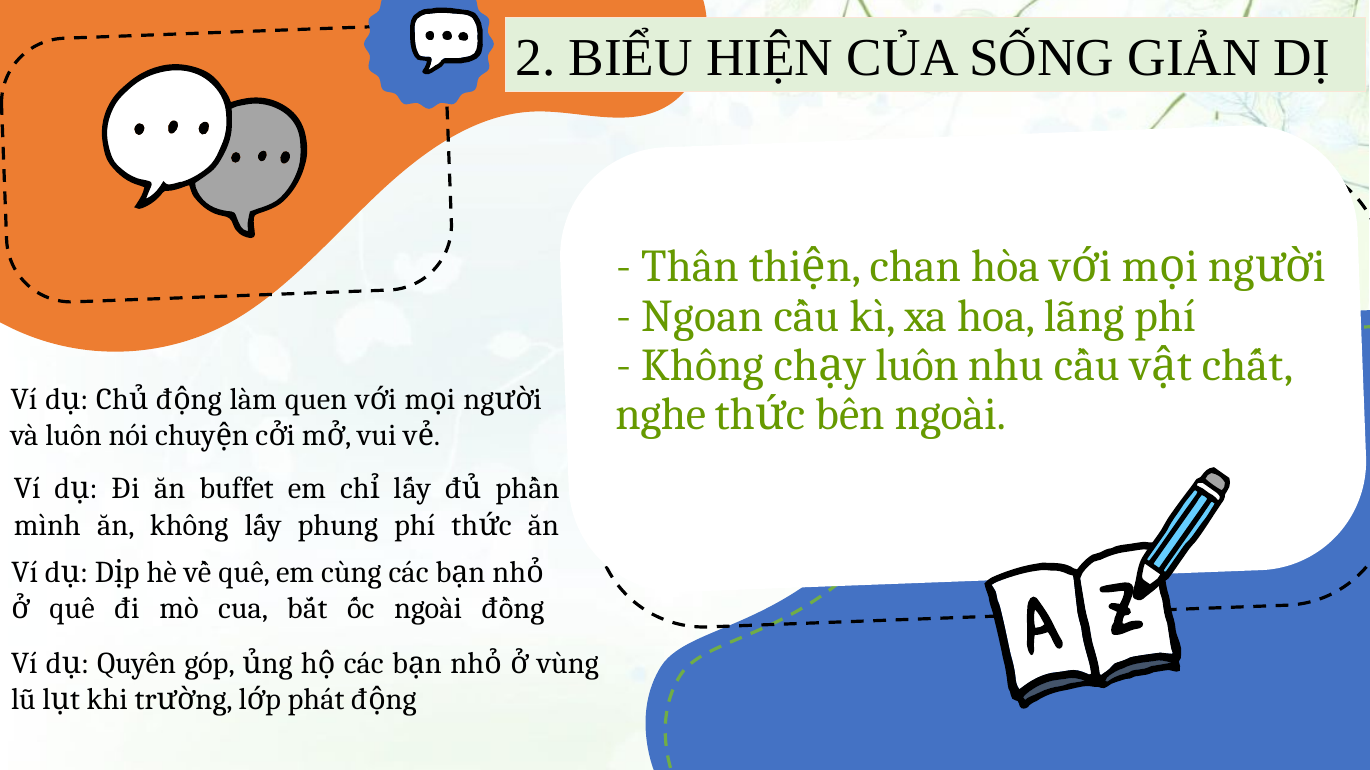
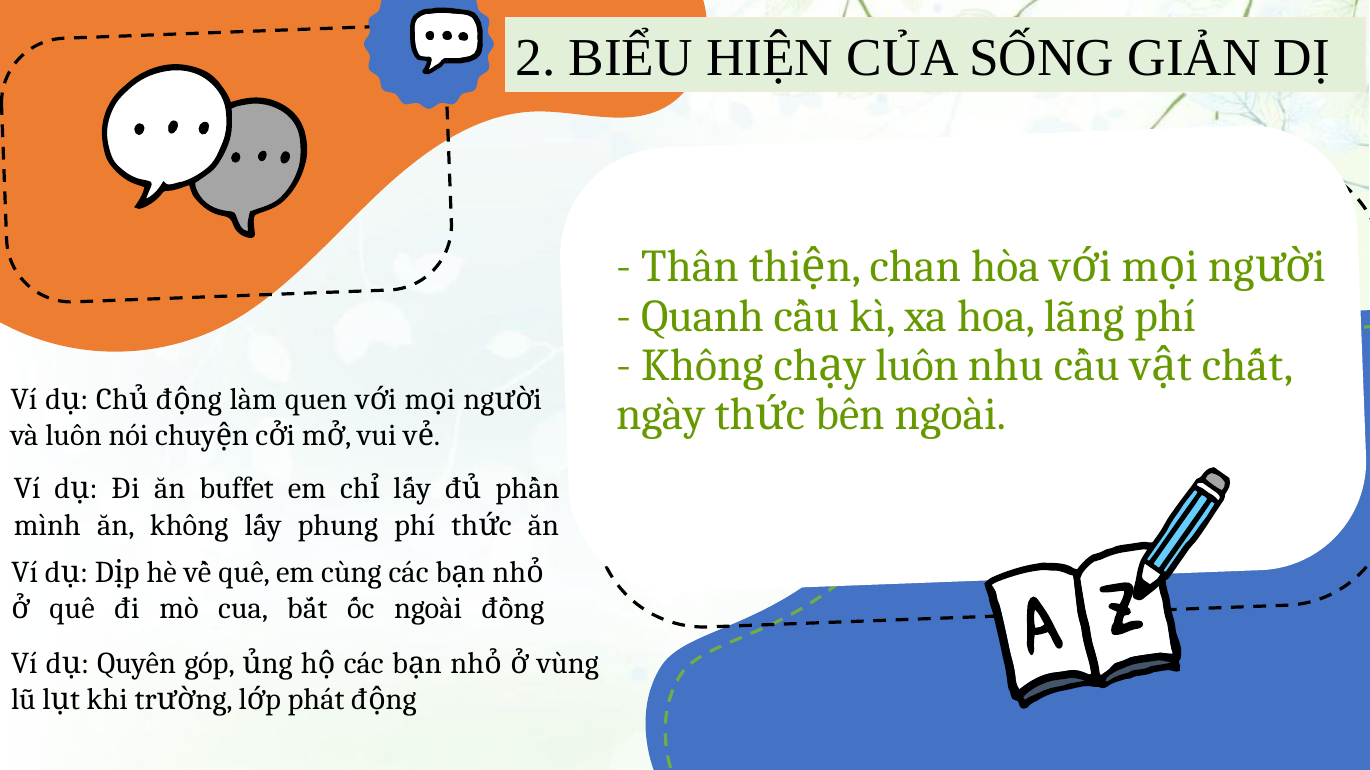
Ngoan: Ngoan -> Quanh (703, 316)
nghe: nghe -> ngày (661, 415)
